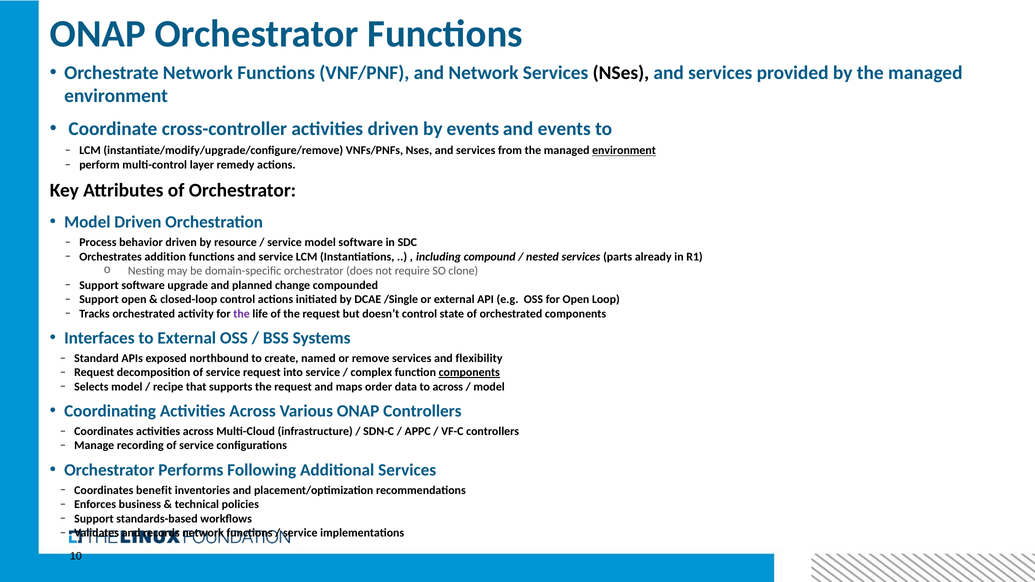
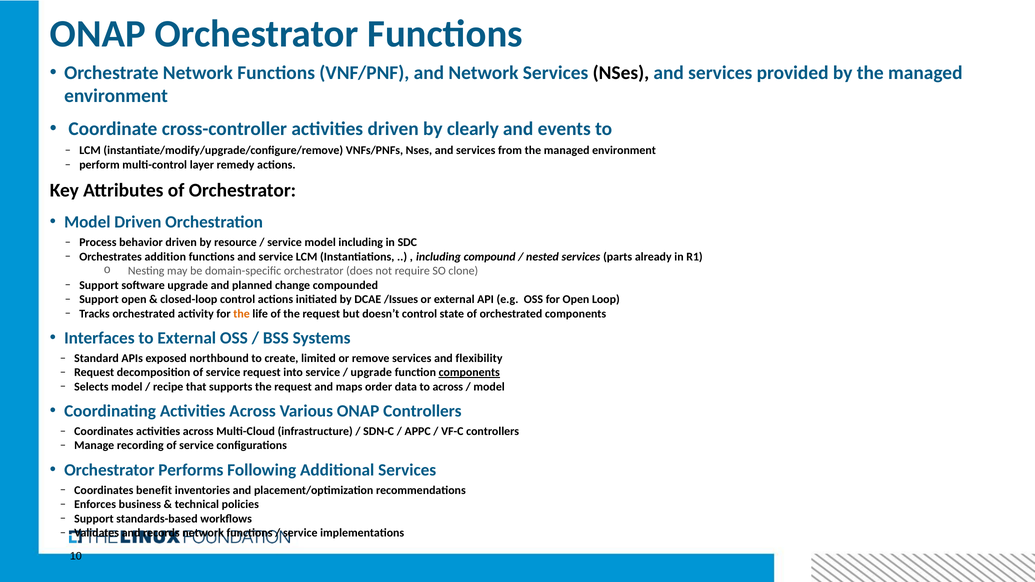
by events: events -> clearly (473, 129)
environment underline: present -> none (624, 151)
model software: software -> including (361, 242)
/Single: /Single -> /Issues (401, 299)
the colour: purple -> orange (242, 314)
named: named -> limited (318, 358)
complex: complex -> upgrade (371, 373)
